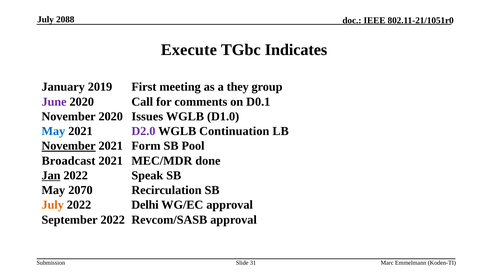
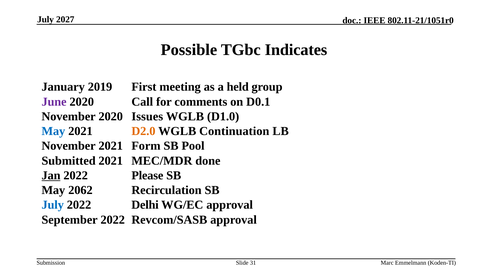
2088: 2088 -> 2027 (65, 19)
Execute: Execute -> Possible (189, 50)
they: they -> held (238, 87)
D2.0 colour: purple -> orange (143, 131)
November underline: present -> none (69, 146)
Broadcast: Broadcast -> Submitted (69, 161)
Speak: Speak -> Please (147, 176)
2070: 2070 -> 2062 (80, 191)
July colour: orange -> blue (53, 205)
